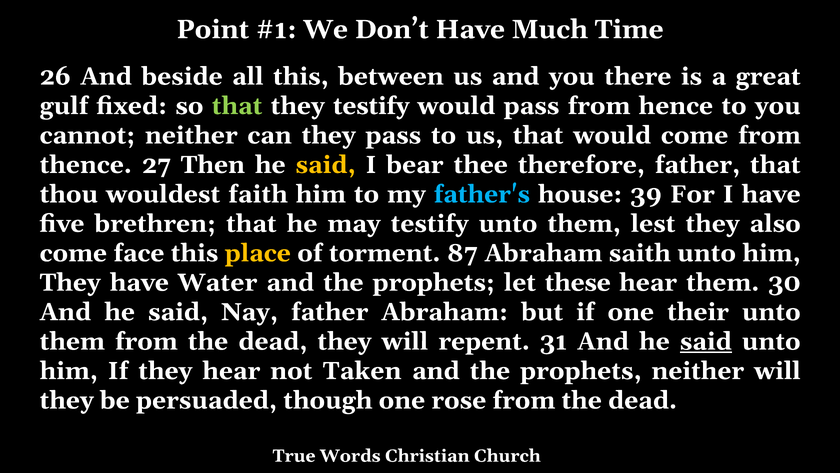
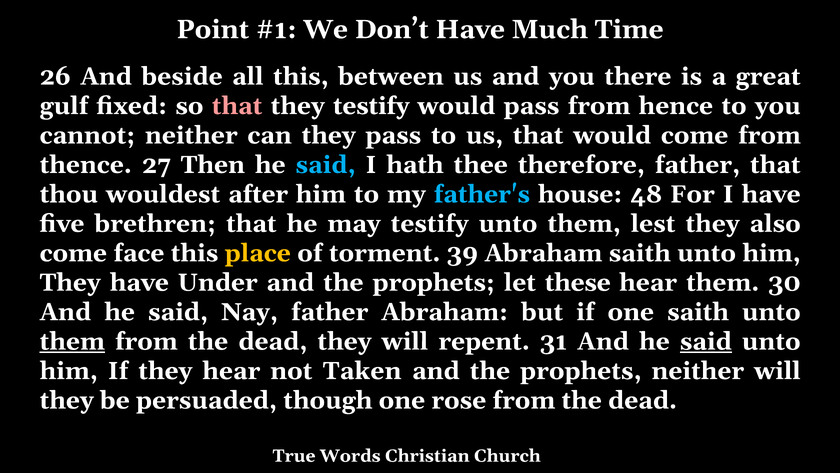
that colour: light green -> pink (237, 106)
said colour: yellow -> light blue (326, 165)
bear: bear -> hath (415, 165)
faith: faith -> after (258, 194)
39: 39 -> 48 (646, 194)
87: 87 -> 39 (462, 253)
Water: Water -> Under (218, 282)
one their: their -> saith (698, 312)
them underline: none -> present (72, 341)
